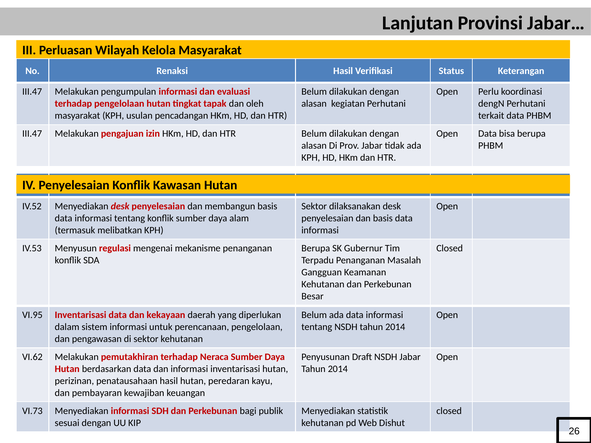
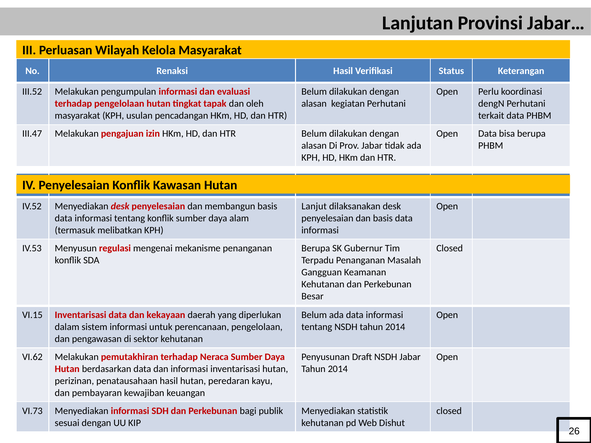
III.47: III.47 -> III.52 (32, 92)
Sektor: Sektor -> Lanjut (314, 206)
VI.95: VI.95 -> VI.15 (32, 315)
